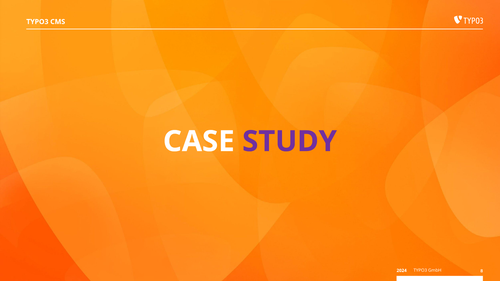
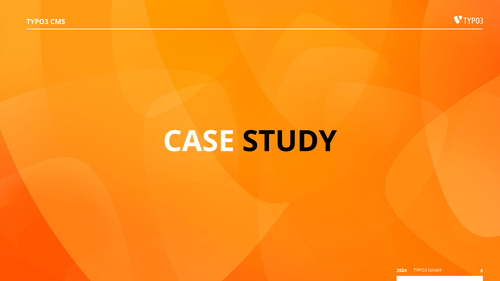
STUDY colour: purple -> black (290, 142)
